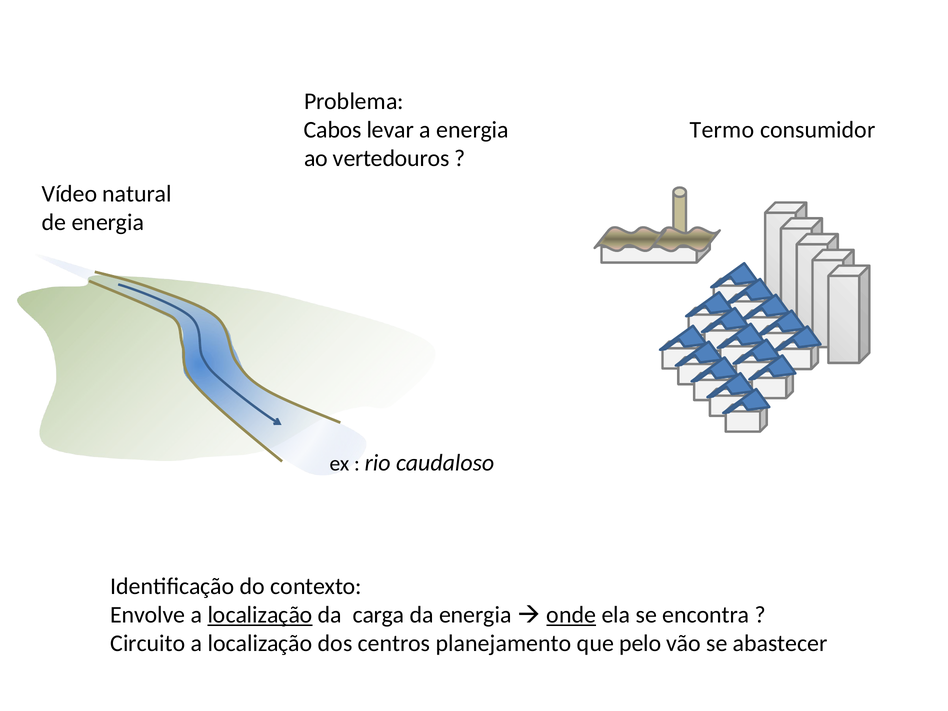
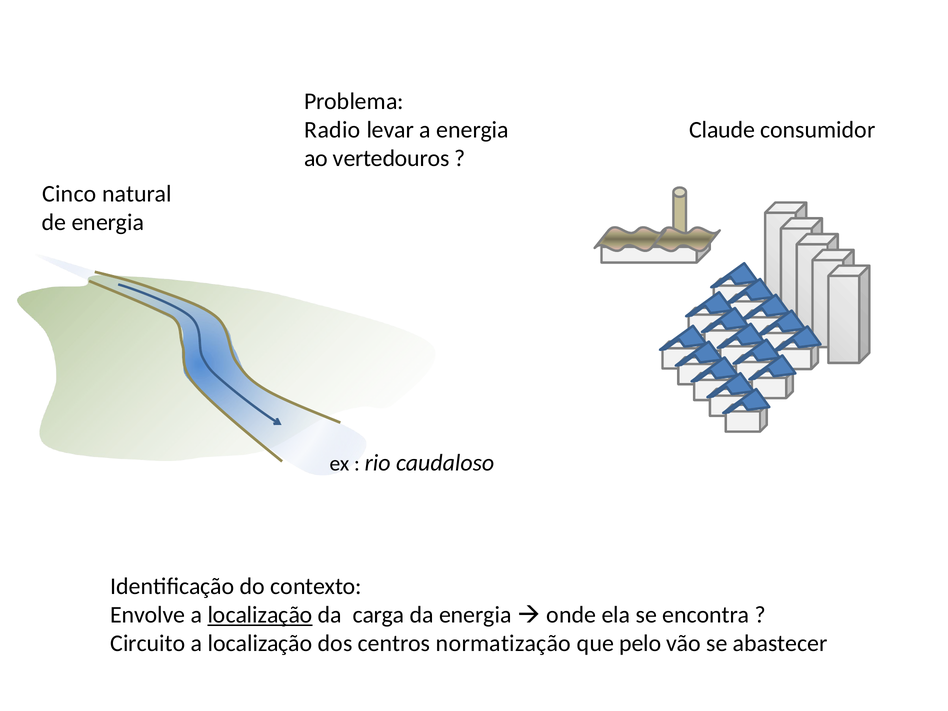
Cabos: Cabos -> Radio (332, 130)
Termo: Termo -> Claude (722, 130)
Vídeo: Vídeo -> Cinco (69, 194)
onde underline: present -> none (571, 615)
planejamento: planejamento -> normatização (503, 643)
